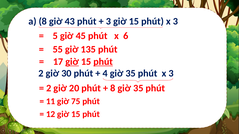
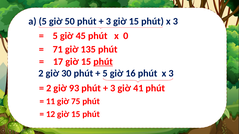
a 8: 8 -> 5 (43, 21)
43: 43 -> 50 (70, 21)
6: 6 -> 0 (126, 36)
55: 55 -> 71 (58, 49)
giờ underline: present -> none (72, 62)
4: 4 -> 5 (105, 74)
35: 35 -> 16 (131, 74)
20: 20 -> 93 (74, 88)
8: 8 -> 3 (113, 88)
35: 35 -> 41 (138, 88)
